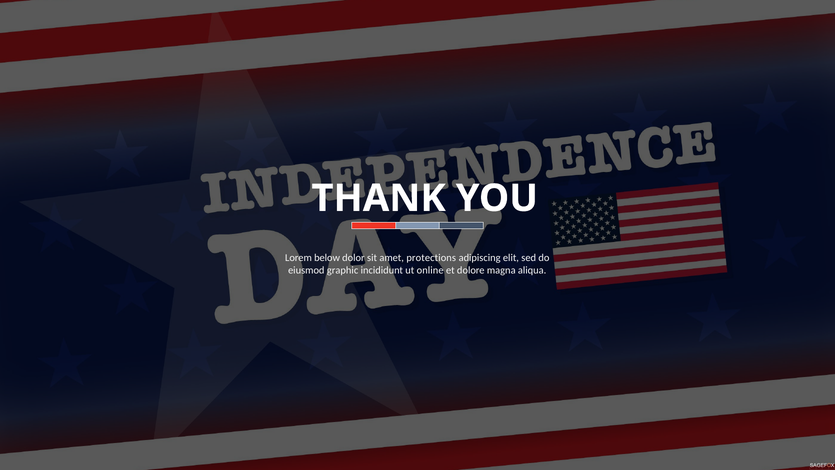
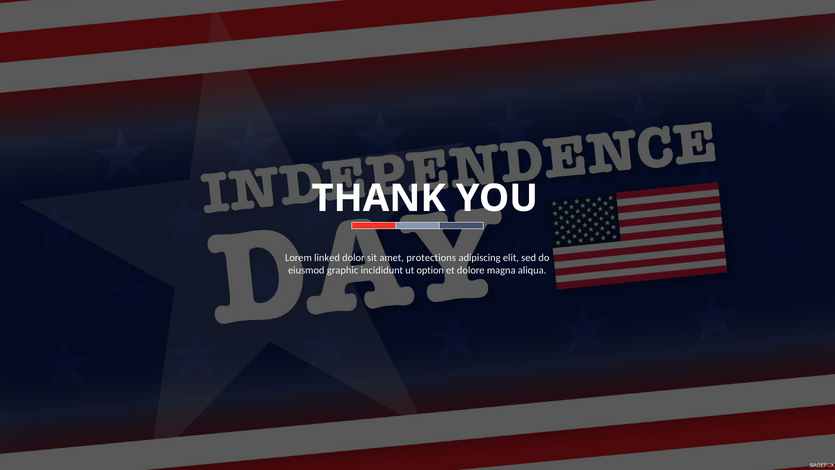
below: below -> linked (327, 258)
online: online -> option (430, 270)
